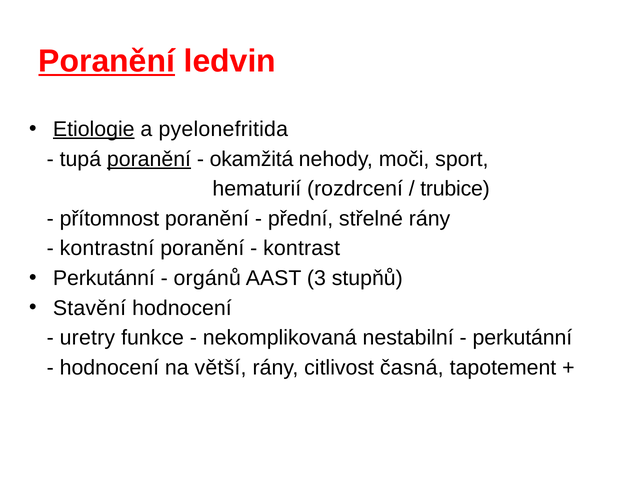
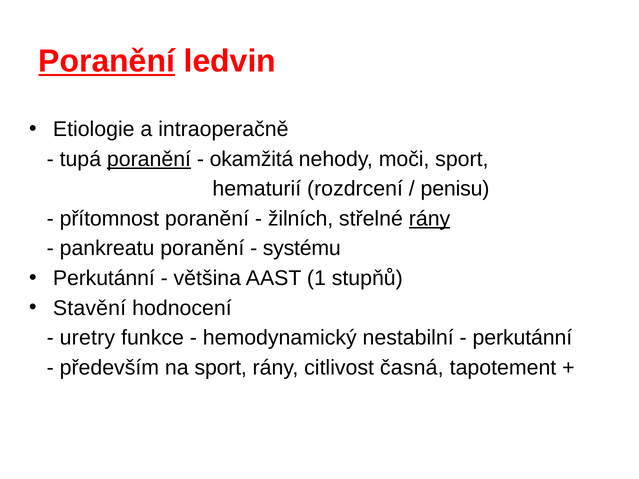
Etiologie underline: present -> none (94, 129)
pyelonefritida: pyelonefritida -> intraoperačně (223, 129)
trubice: trubice -> penisu (455, 189)
přední: přední -> žilních (301, 219)
rány underline: none -> present (430, 219)
kontrastní: kontrastní -> pankreatu (107, 249)
kontrast: kontrast -> systému (302, 249)
orgánů: orgánů -> většina (207, 278)
3: 3 -> 1 (316, 278)
nekomplikovaná: nekomplikovaná -> hemodynamický (280, 338)
hodnocení: hodnocení -> především (109, 368)
na větší: větší -> sport (221, 368)
